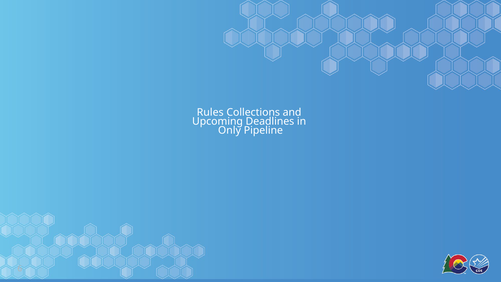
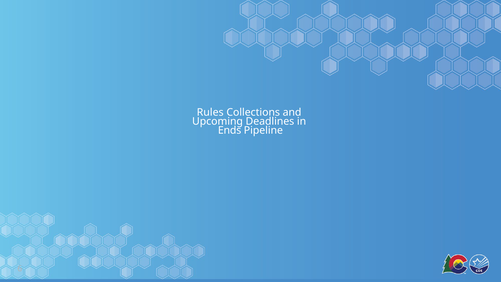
Only: Only -> Ends (230, 130)
